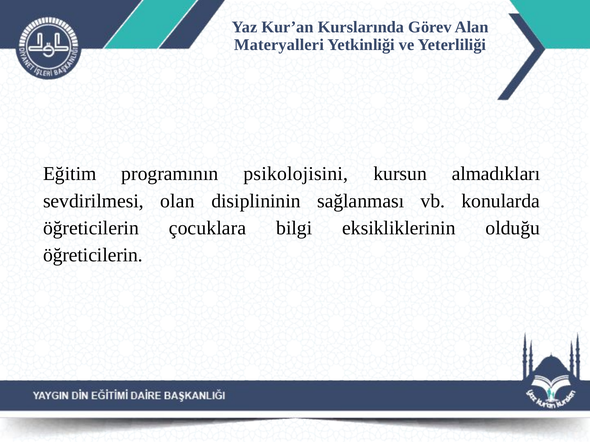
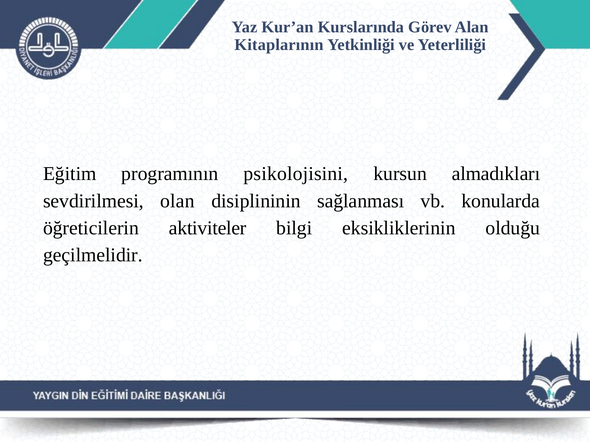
Materyalleri: Materyalleri -> Kitaplarının (279, 45)
çocuklara: çocuklara -> aktiviteler (208, 228)
öğreticilerin: öğreticilerin -> geçilmelidir (93, 255)
